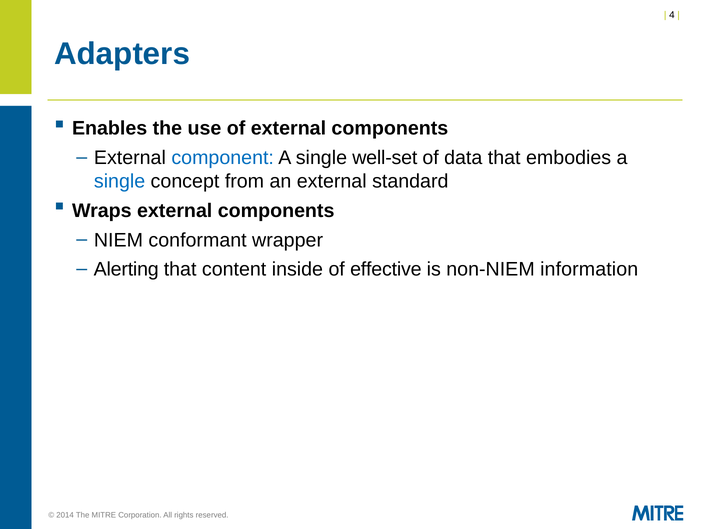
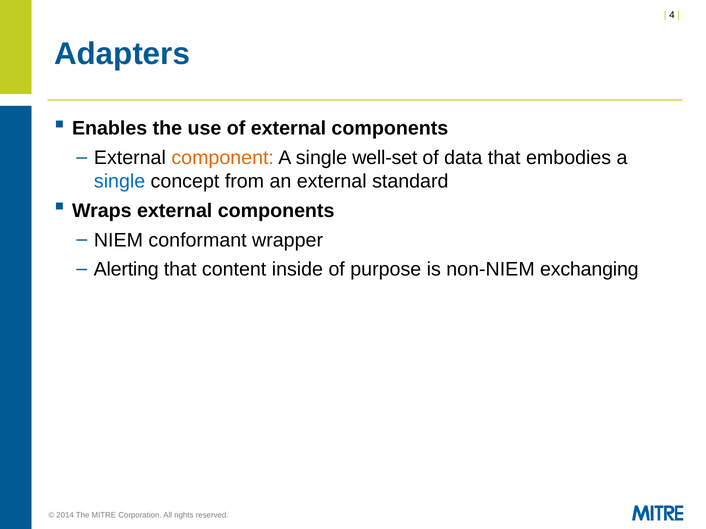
component colour: blue -> orange (223, 158)
effective: effective -> purpose (386, 270)
information: information -> exchanging (589, 270)
